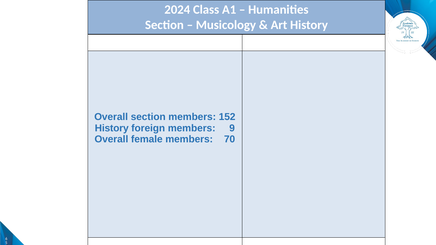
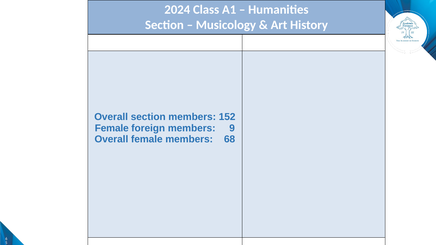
History: History -> Female (112, 128)
70: 70 -> 68 (230, 139)
